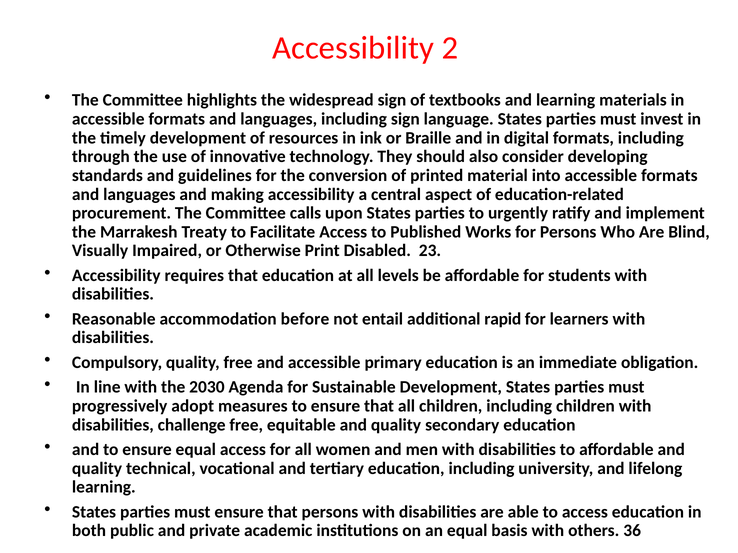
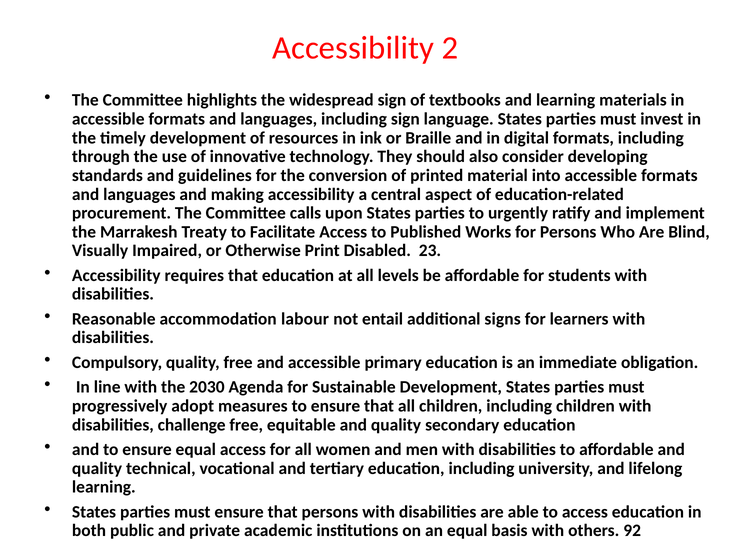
before: before -> labour (305, 319)
rapid: rapid -> signs (503, 319)
36: 36 -> 92 (632, 531)
